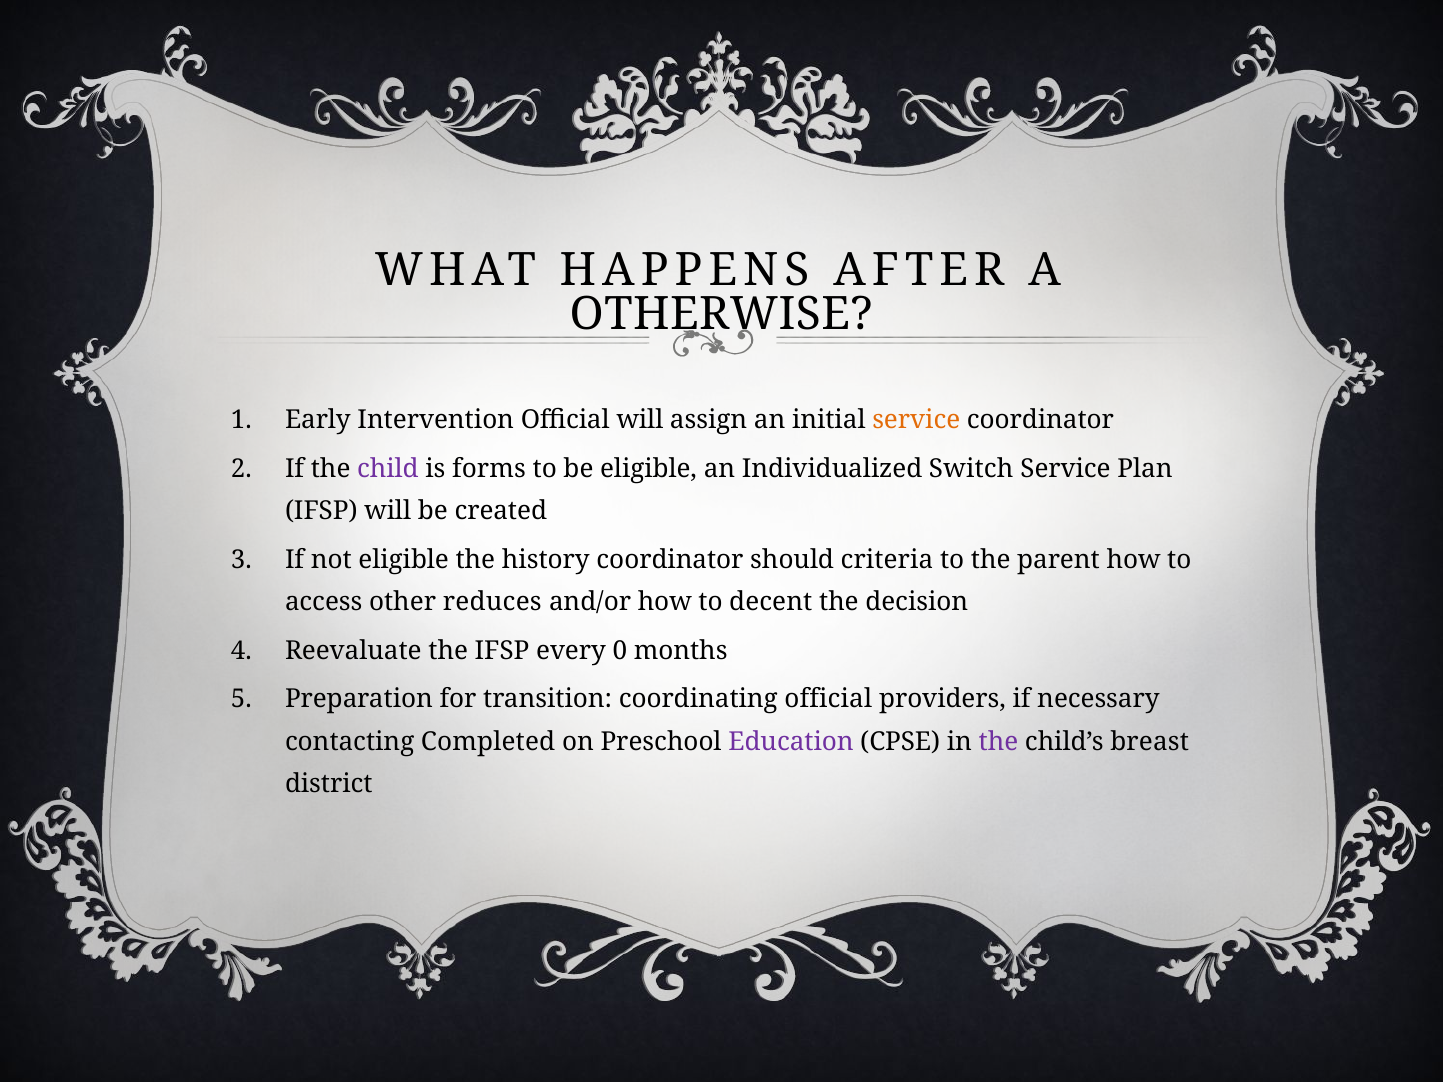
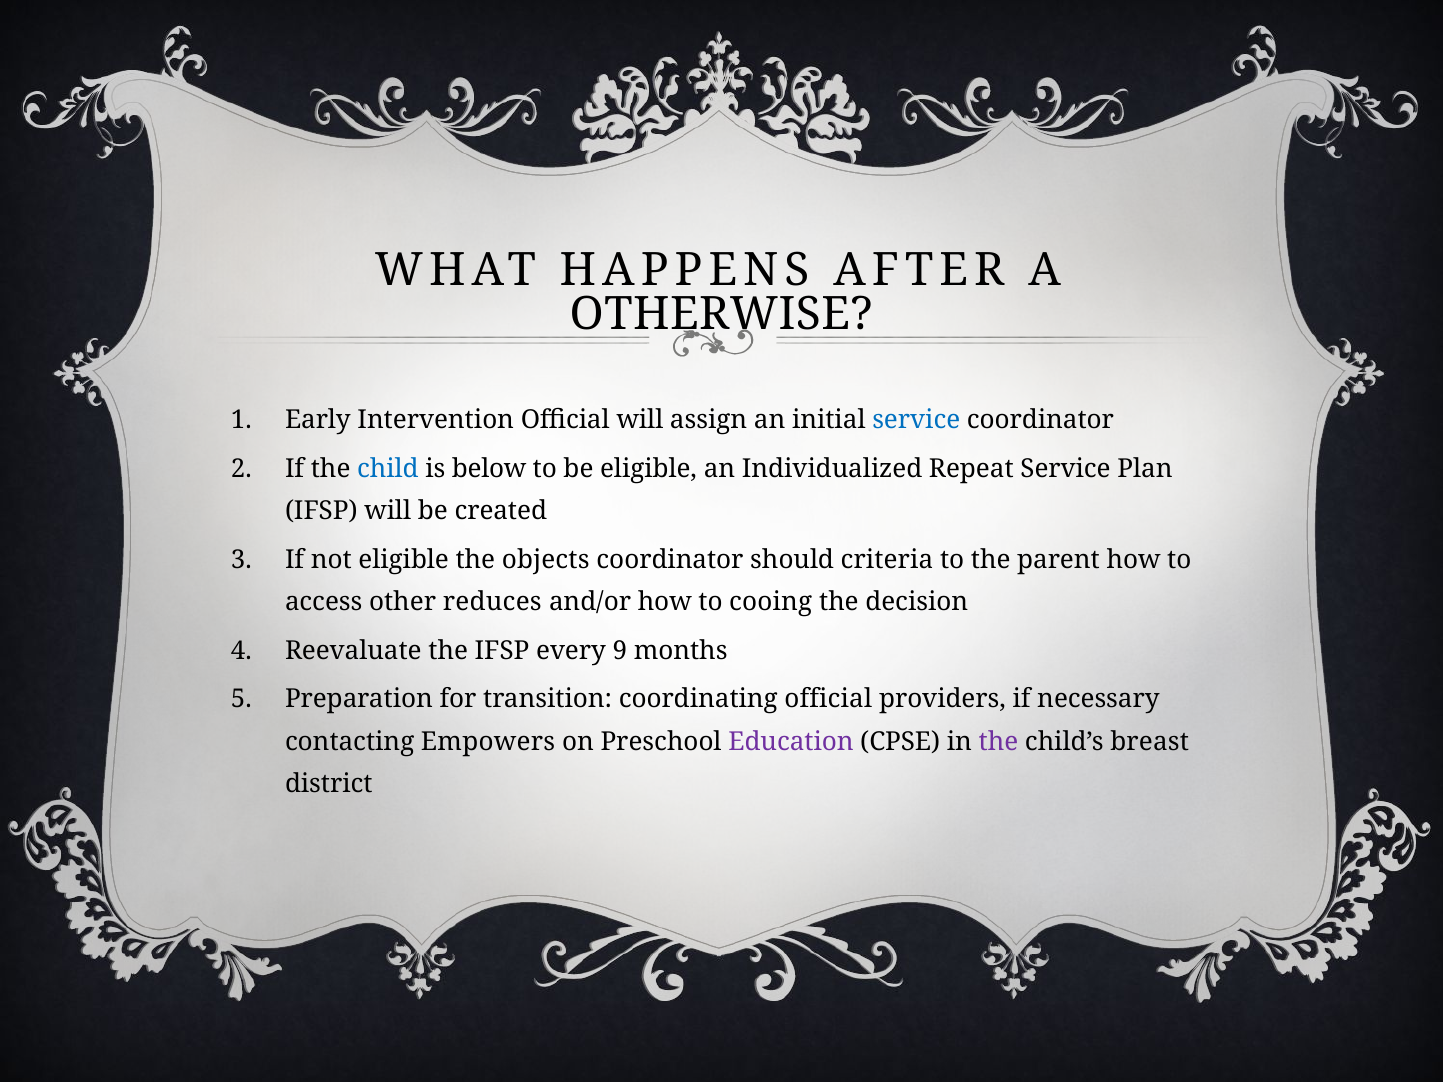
service colour: orange -> blue (916, 420)
child colour: purple -> blue (388, 469)
forms: forms -> below (489, 469)
Switch: Switch -> Repeat (971, 469)
history: history -> objects (546, 560)
decent: decent -> cooing (771, 602)
0: 0 -> 9 (620, 651)
Completed: Completed -> Empowers (488, 742)
